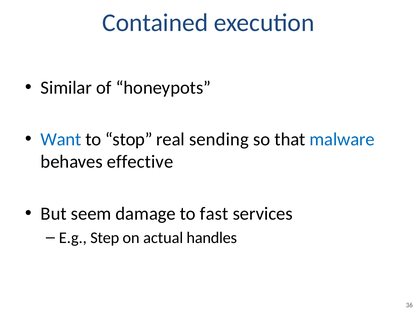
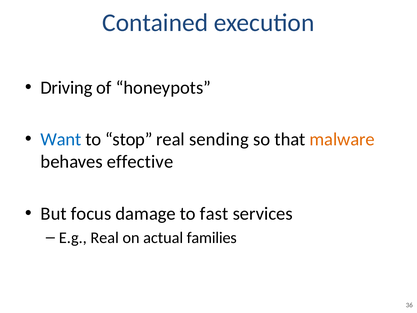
Similar: Similar -> Driving (66, 87)
malware colour: blue -> orange (342, 139)
seem: seem -> focus (91, 214)
E.g Step: Step -> Real (105, 237)
handles: handles -> families (212, 237)
